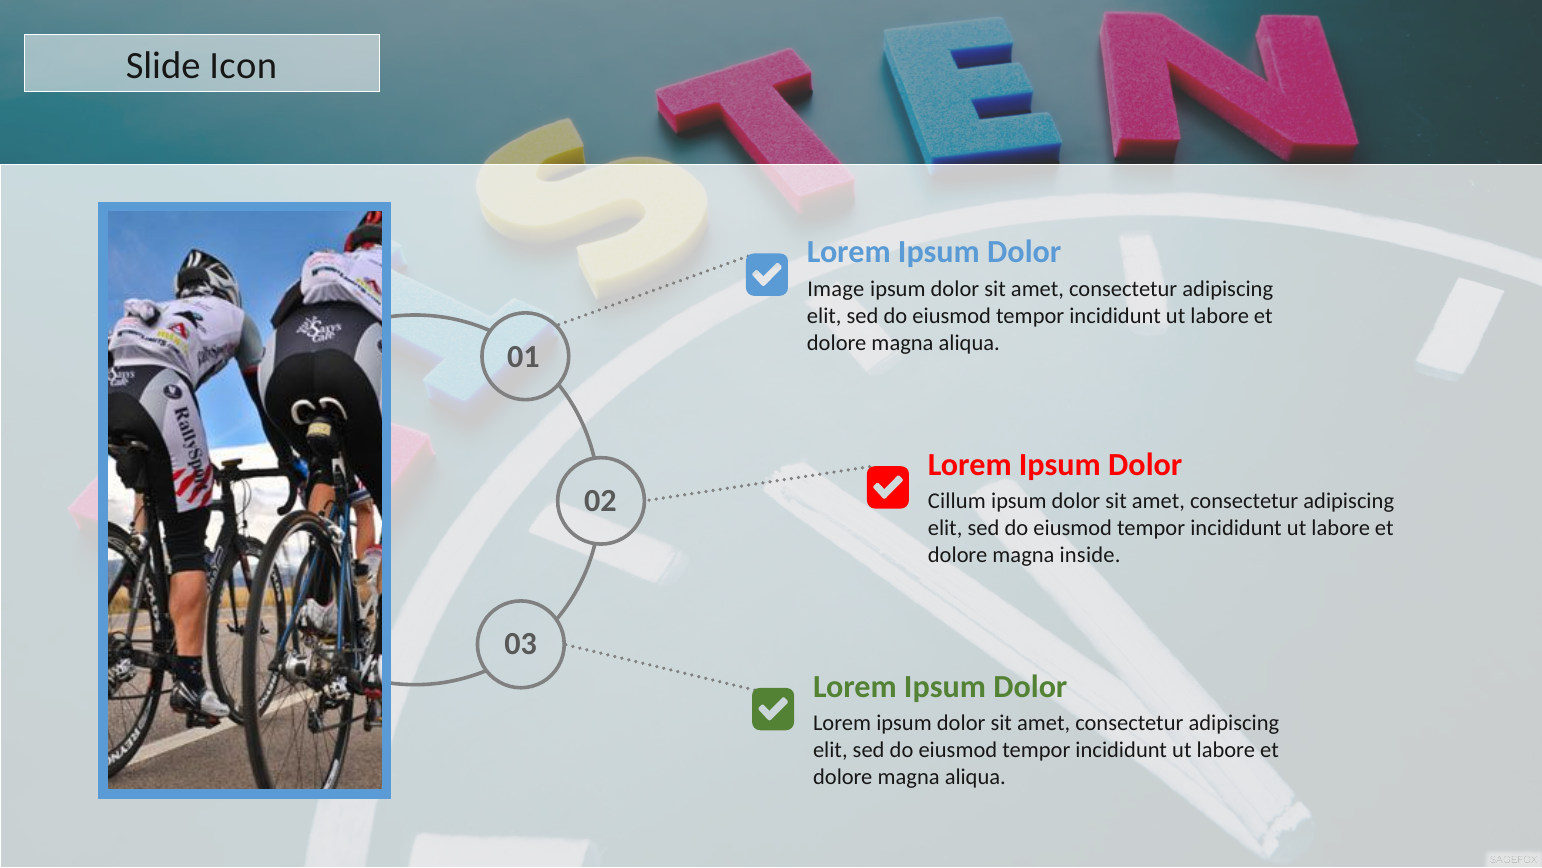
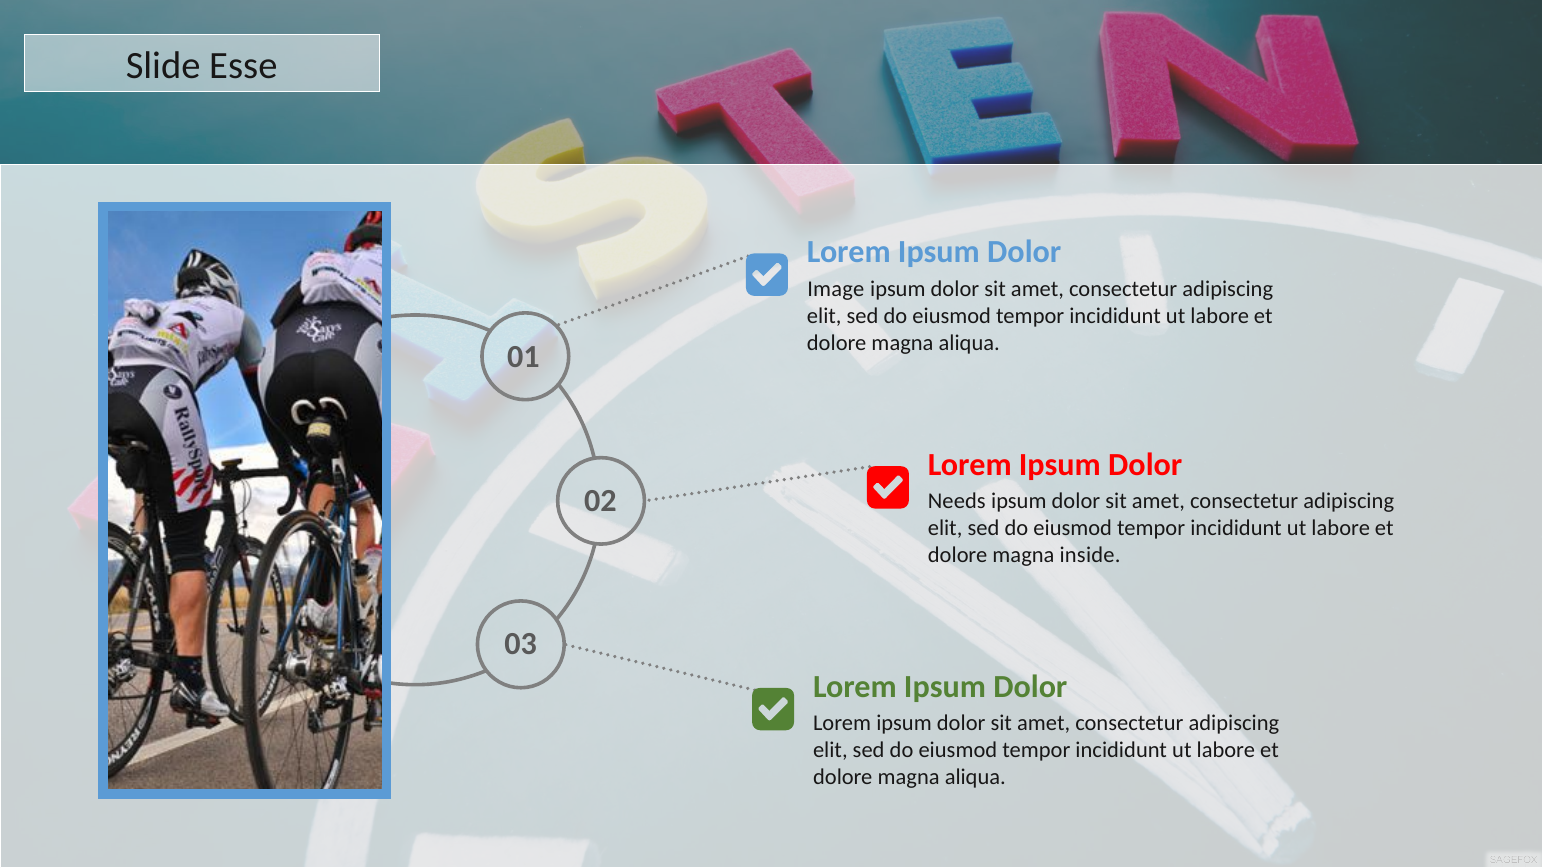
Icon: Icon -> Esse (243, 66)
Cillum: Cillum -> Needs (957, 501)
